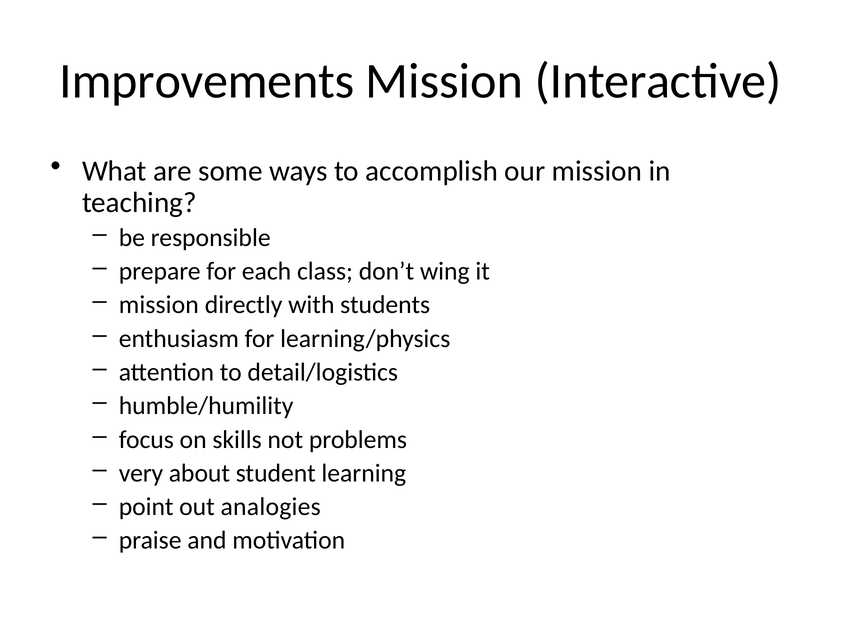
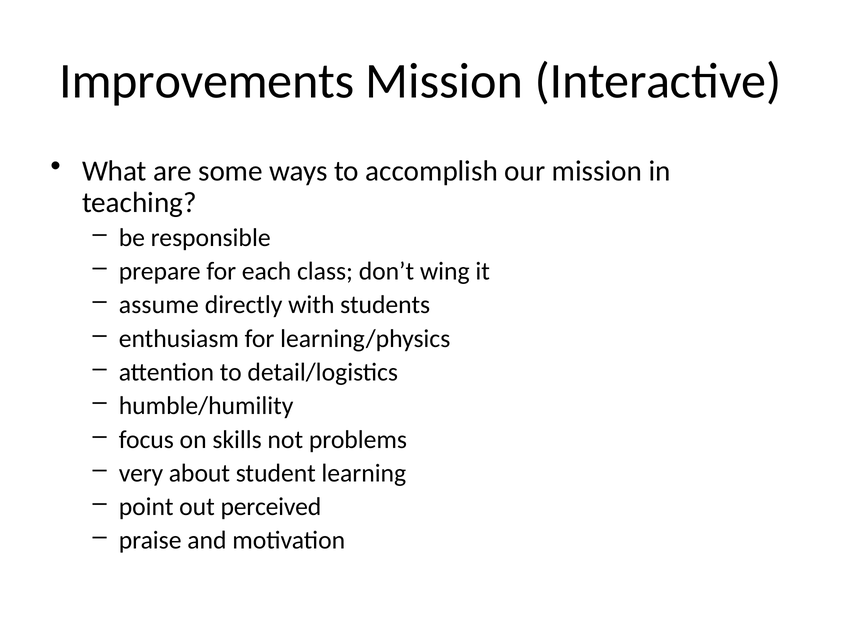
mission: mission -> assume (159, 305)
analogies: analogies -> perceived (271, 507)
